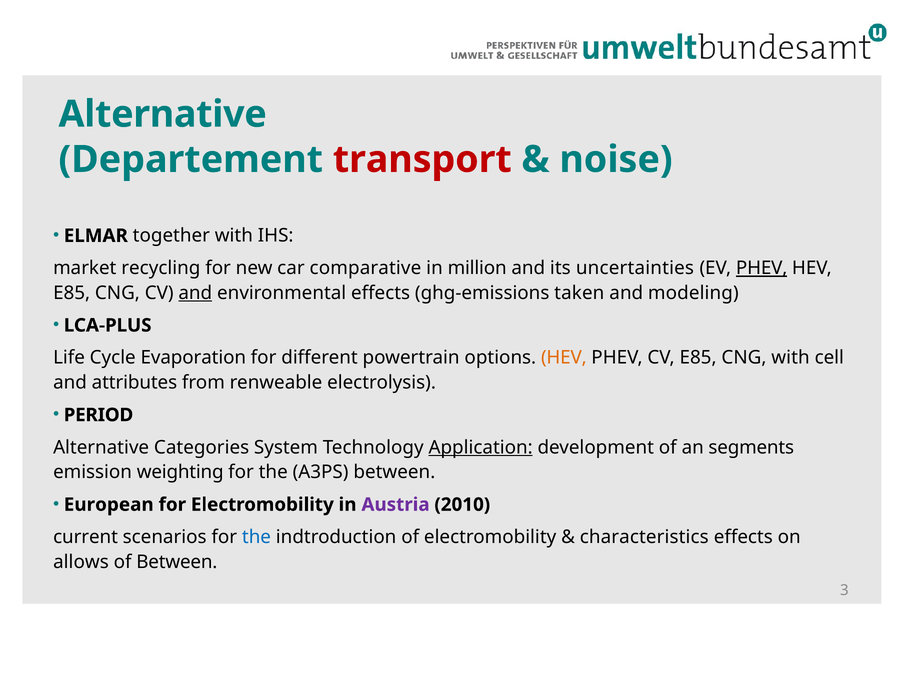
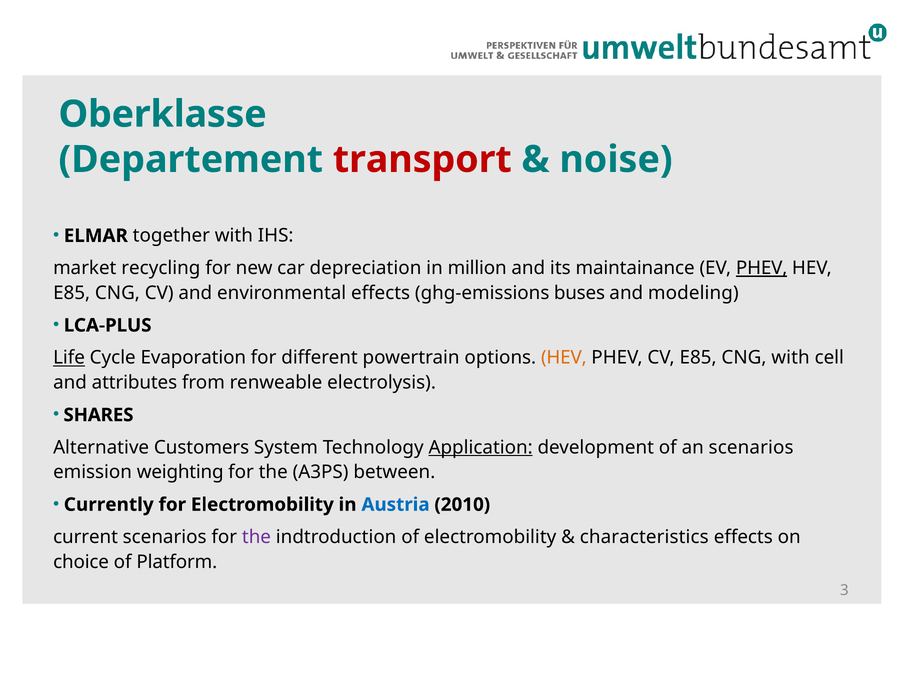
Alternative: Alternative -> Oberklasse (163, 114)
comparative: comparative -> depreciation (366, 268)
uncertainties: uncertainties -> maintainance (635, 268)
and underline: present -> none (195, 293)
taken: taken -> buses (579, 293)
Life underline: none -> present (69, 358)
PERIOD: PERIOD -> SHARES (98, 415)
Categories: Categories -> Customers (202, 447)
an segments: segments -> scenarios (751, 447)
European: European -> Currently (109, 505)
Austria colour: purple -> blue (396, 505)
the colour: blue -> purple (256, 537)
allows: allows -> choice (81, 562)
of Between: Between -> Platform (177, 562)
